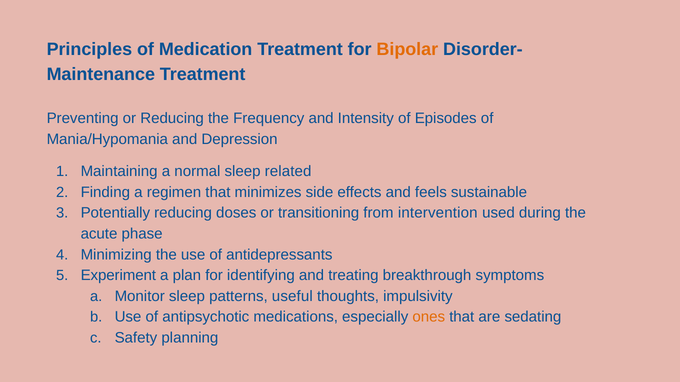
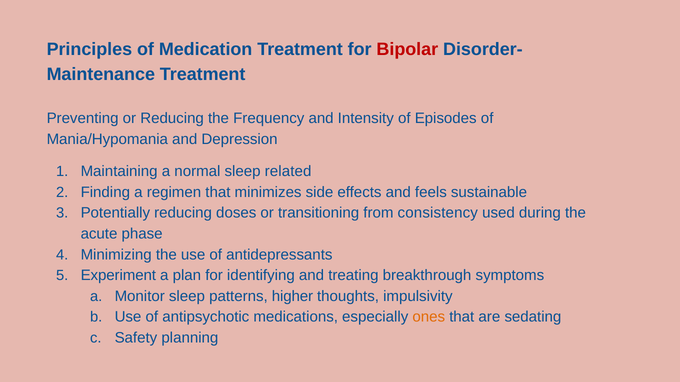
Bipolar colour: orange -> red (407, 50)
intervention: intervention -> consistency (438, 213)
useful: useful -> higher (292, 297)
